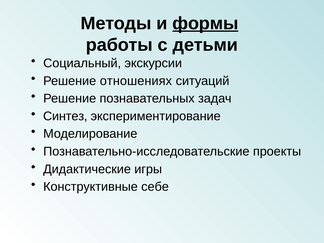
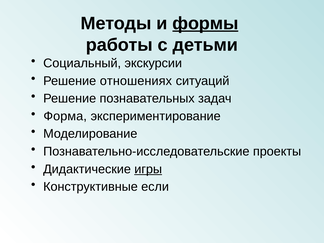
Синтез: Синтез -> Форма (65, 116)
игры underline: none -> present (148, 169)
себе: себе -> если (155, 187)
